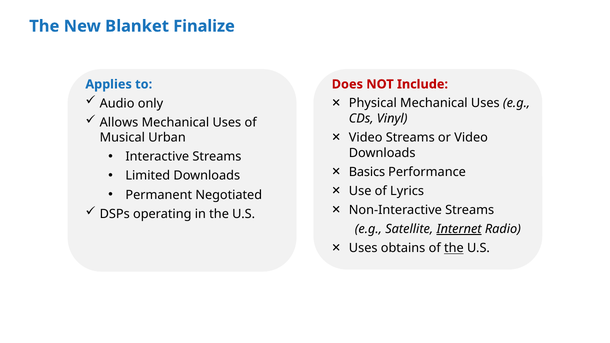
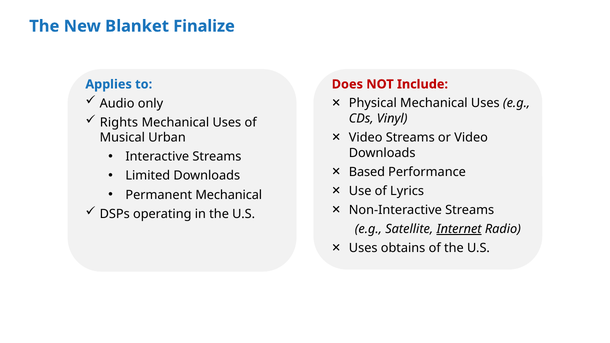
Allows: Allows -> Rights (119, 122)
Basics: Basics -> Based (367, 172)
Permanent Negotiated: Negotiated -> Mechanical (229, 195)
the underline: present -> none (454, 248)
